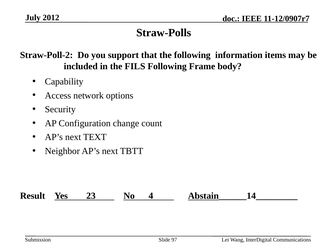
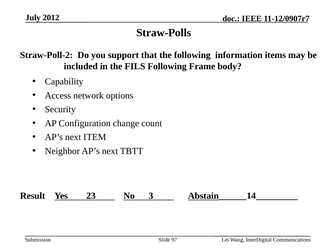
TEXT: TEXT -> ITEM (95, 137)
4: 4 -> 3 (151, 196)
